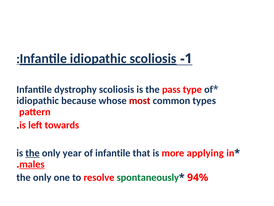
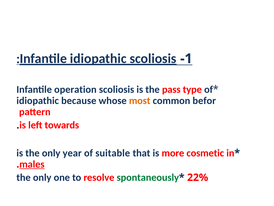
dystrophy: dystrophy -> operation (75, 89)
most colour: red -> orange (140, 100)
types: types -> befor (204, 100)
the underline: present -> none (32, 153)
of infantile: infantile -> suitable (113, 153)
applying: applying -> cosmetic (205, 153)
94%: 94% -> 22% (198, 177)
